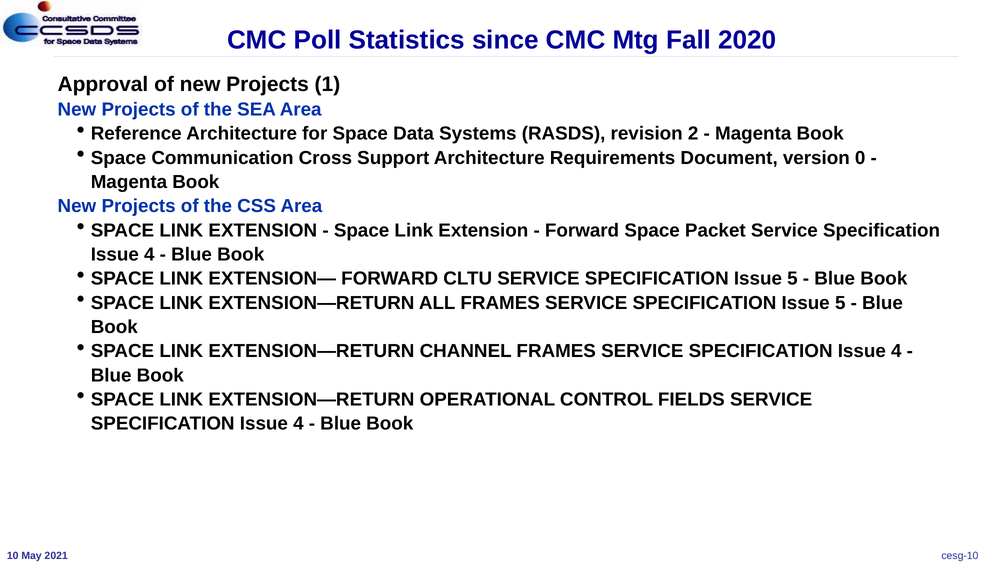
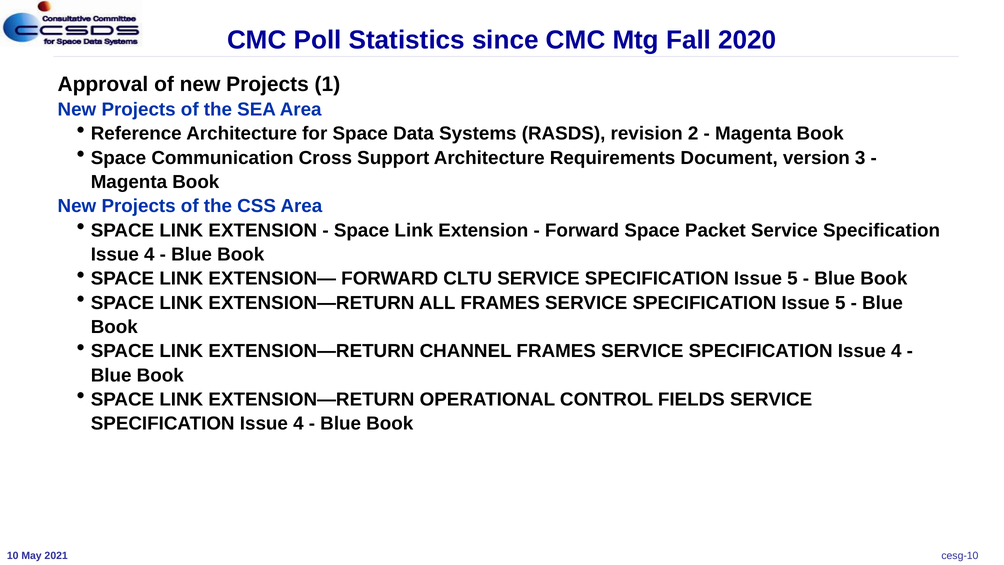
0: 0 -> 3 (860, 158)
